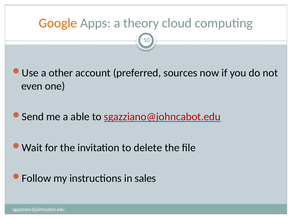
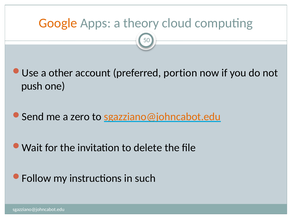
sources: sources -> portion (180, 73)
even: even -> push (32, 86)
able: able -> zero (80, 117)
sgazziano@johncabot.edu colour: red -> orange (162, 117)
sales: sales -> such (145, 178)
